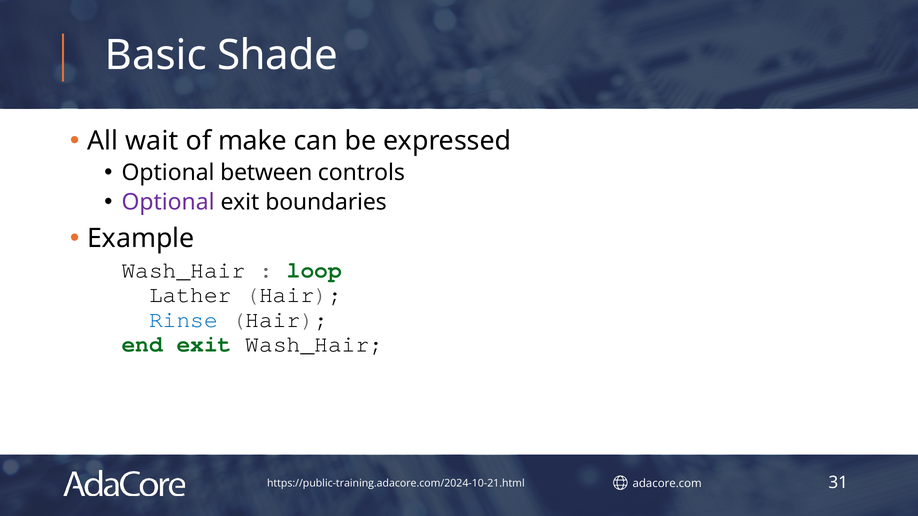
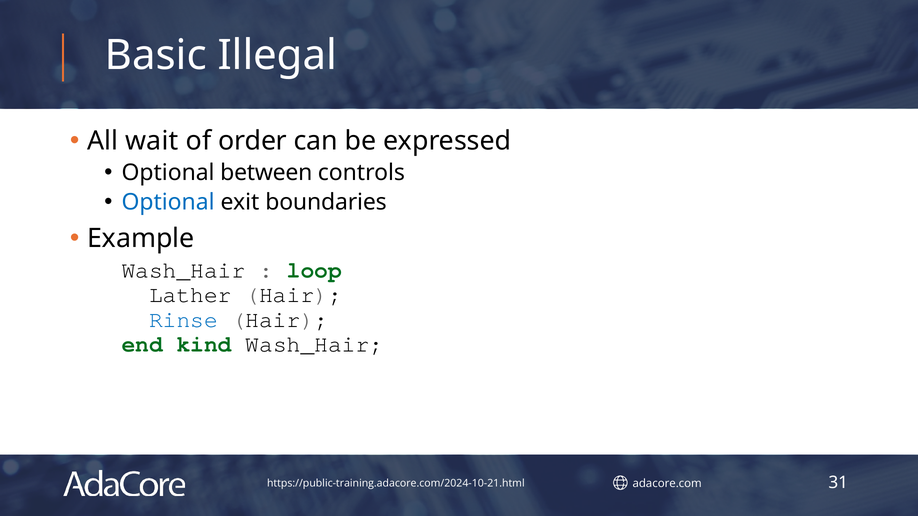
Shade: Shade -> Illegal (277, 56)
make: make -> order (253, 141)
Optional colour: purple -> blue (168, 202)
end exit: exit -> kind (204, 345)
